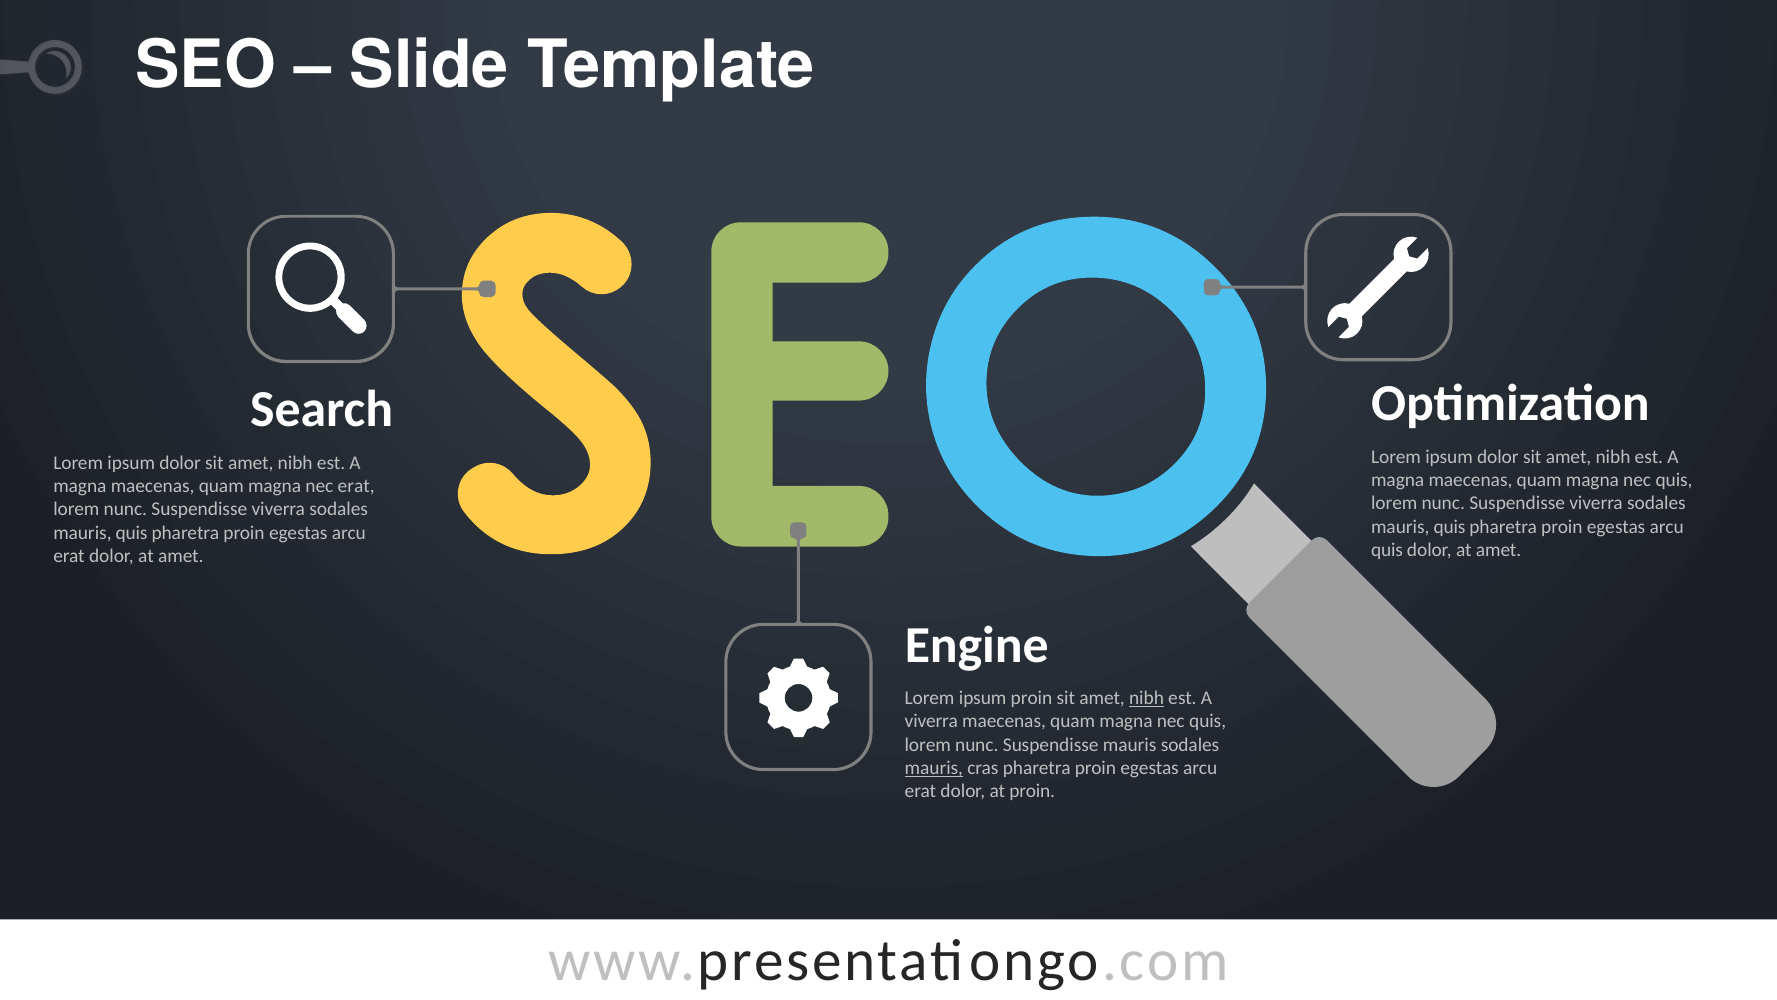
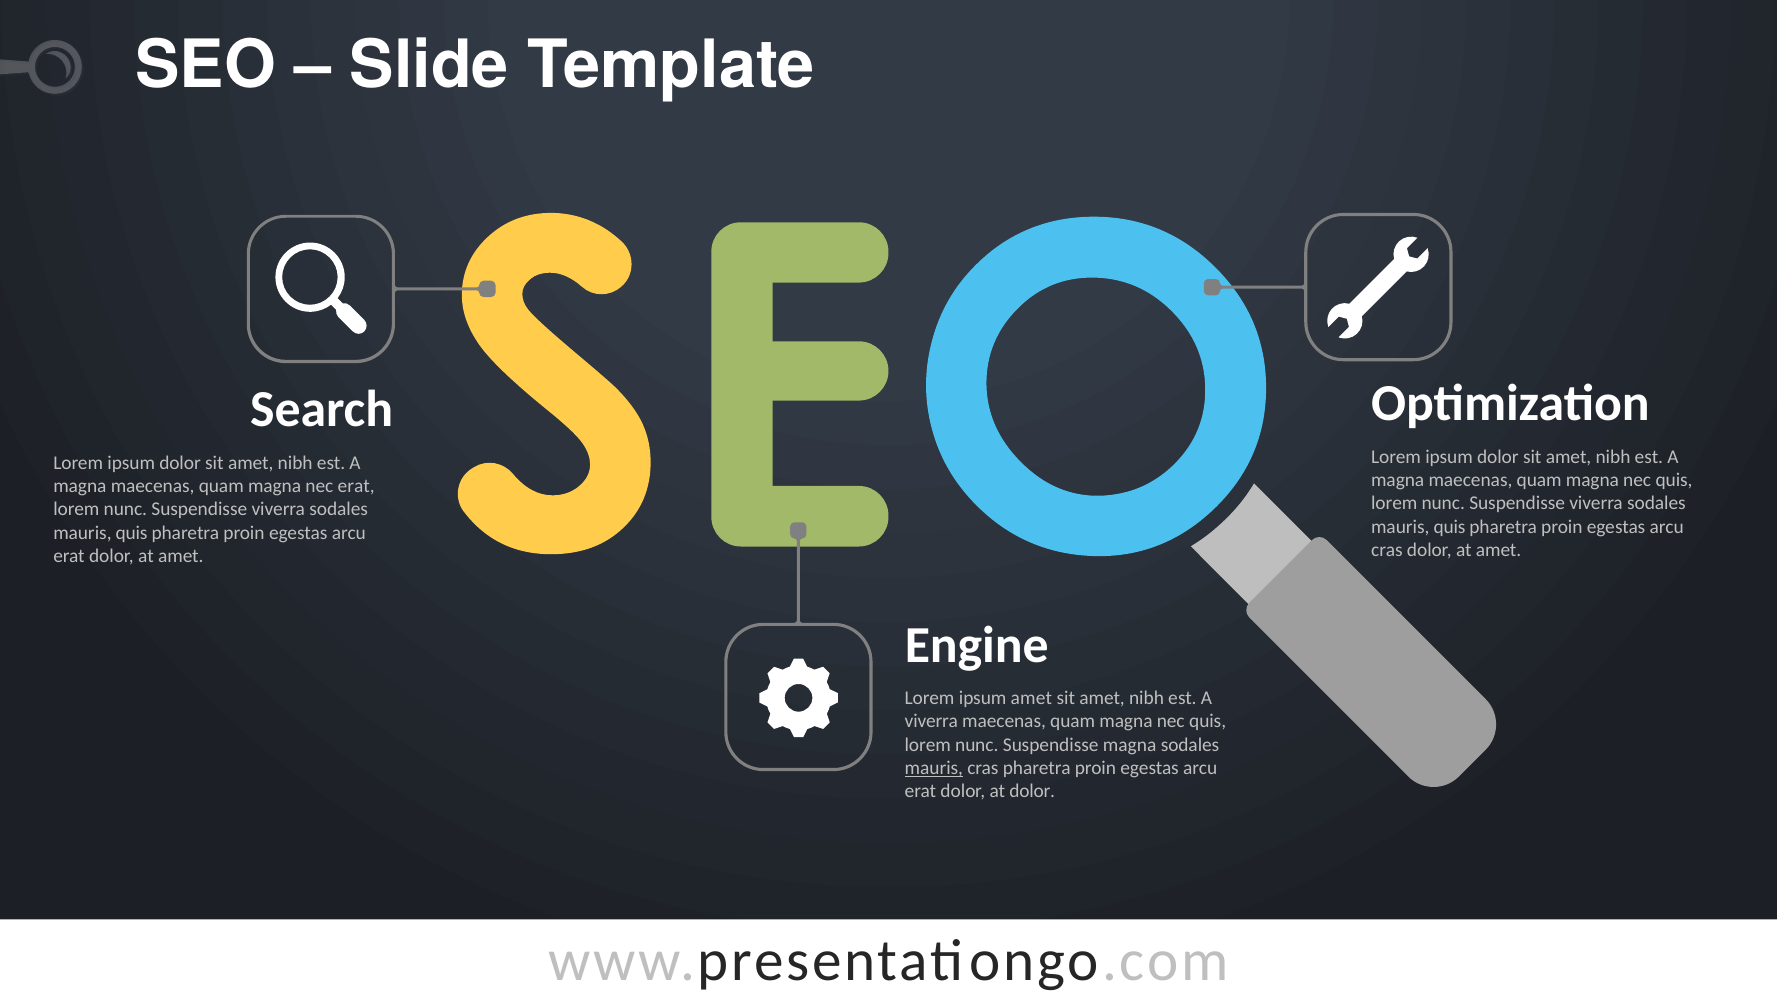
quis: quis -> cras (1387, 550)
ipsum proin: proin -> amet (1031, 698)
nibh underline: present -> none (1147, 698)
Suspendisse mauris: mauris -> magna (1130, 745)
at proin: proin -> dolor (1032, 791)
